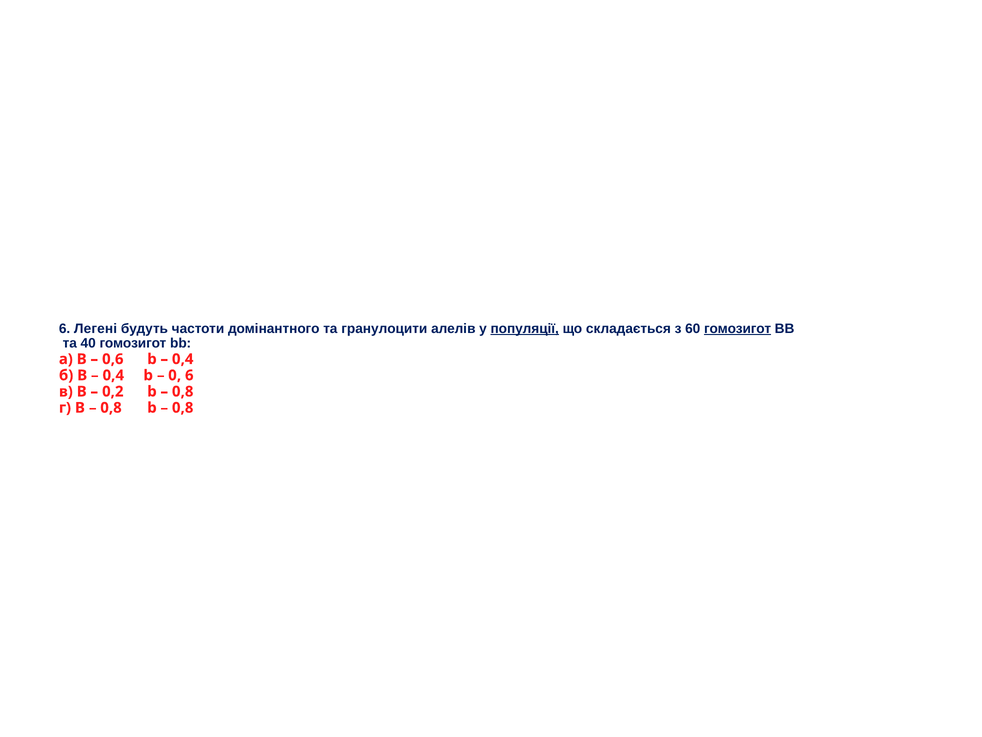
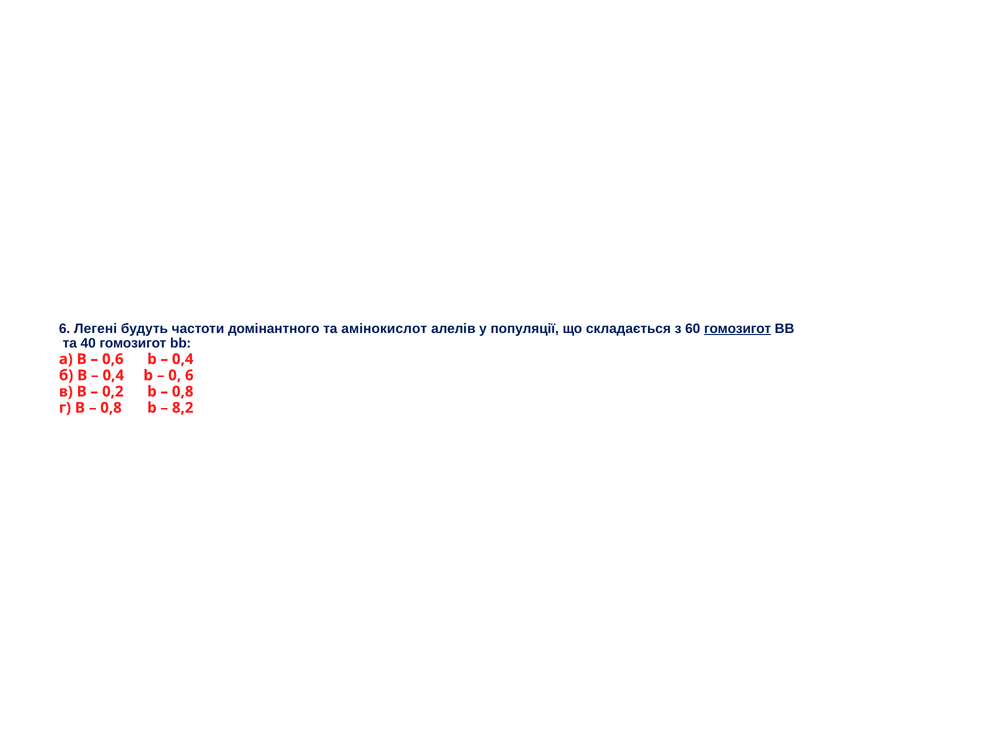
гранулоцити: гранулоцити -> амінокислот (384, 328)
популяції underline: present -> none (525, 328)
0,8: 0,8 -> 8,2 (183, 407)
